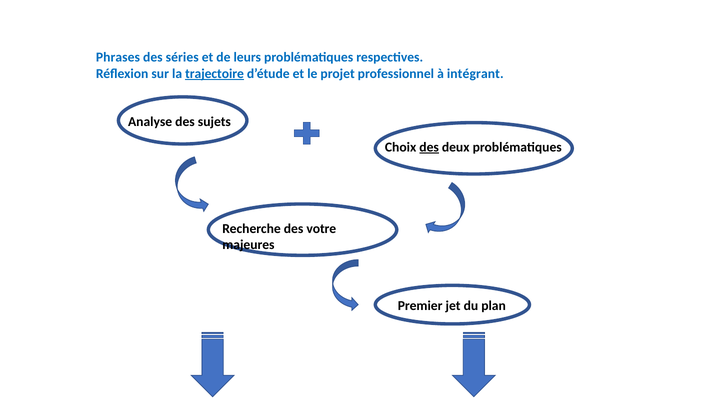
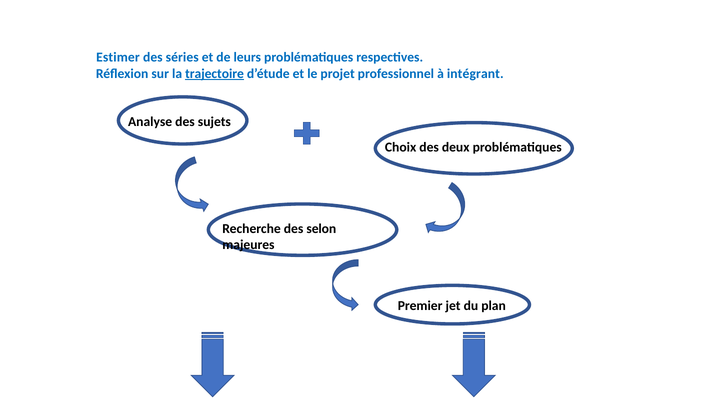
Phrases: Phrases -> Estimer (118, 57)
des underline: present -> none (429, 147)
votre: votre -> selon (321, 229)
